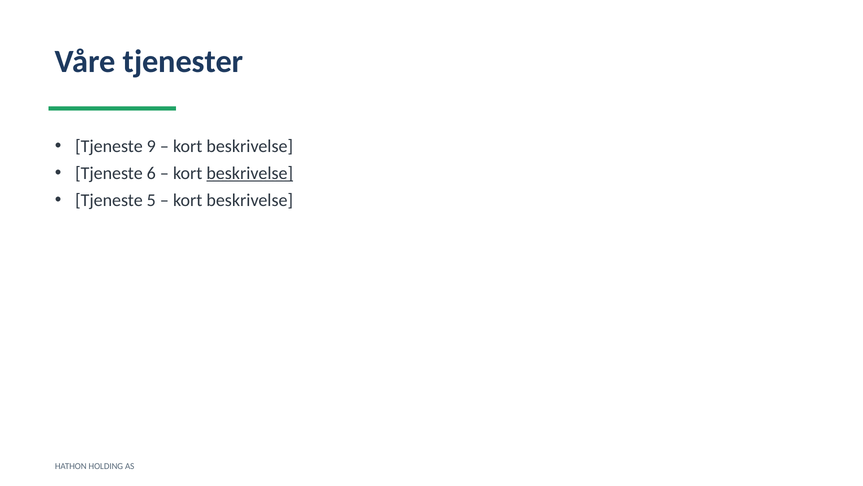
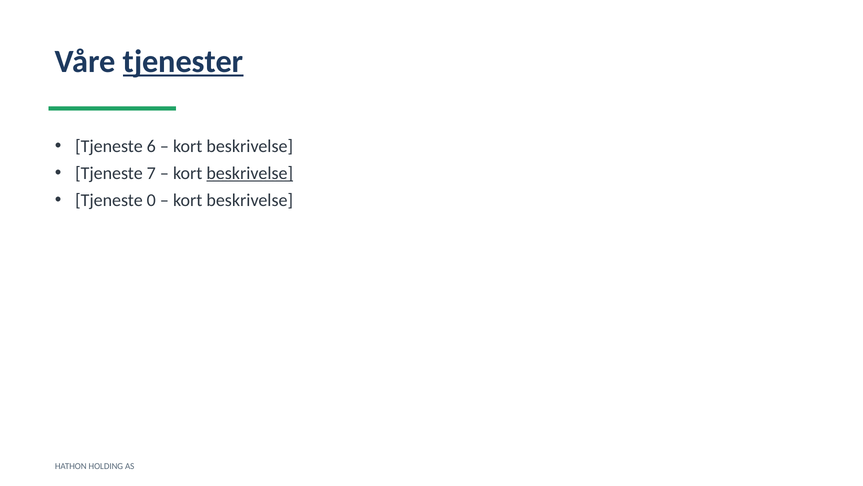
tjenester underline: none -> present (183, 62)
9: 9 -> 6 (151, 146)
6: 6 -> 7 (151, 173)
5: 5 -> 0 (151, 200)
